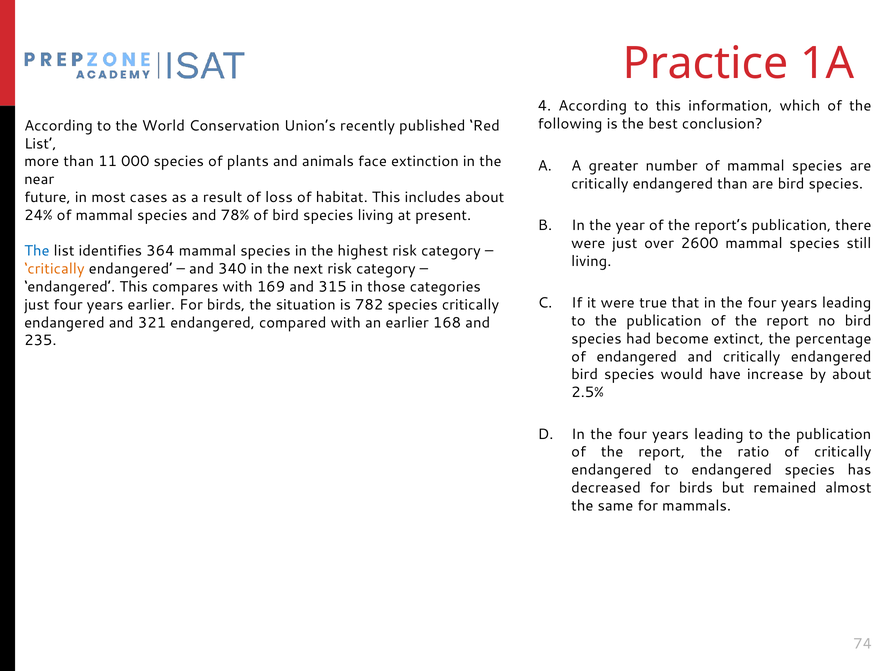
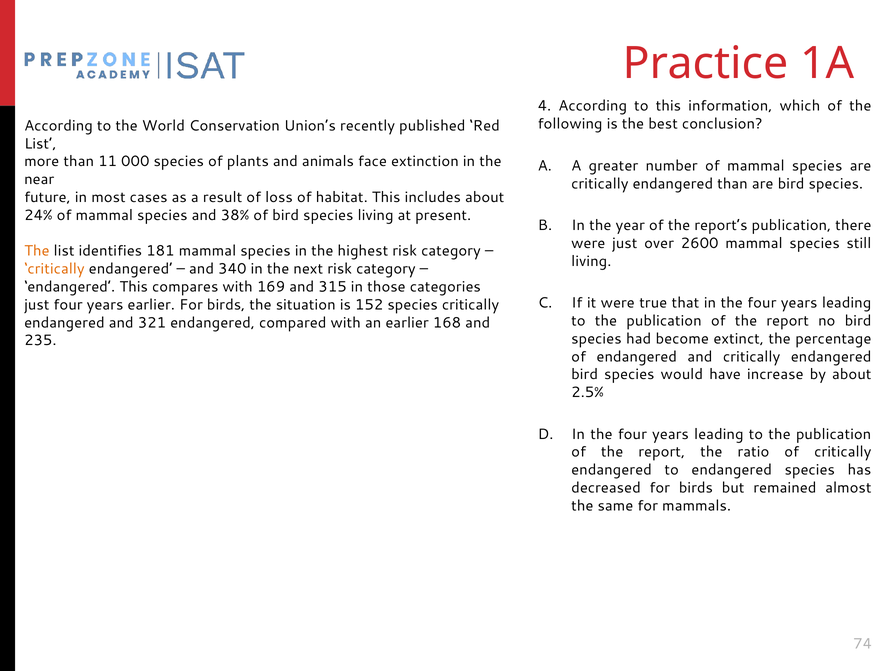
78%: 78% -> 38% (235, 215)
The colour: blue -> orange (37, 251)
364: 364 -> 181 (160, 251)
782: 782 -> 152 (369, 305)
